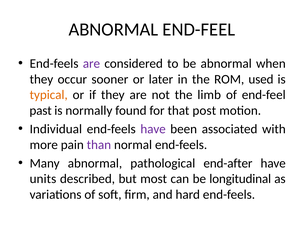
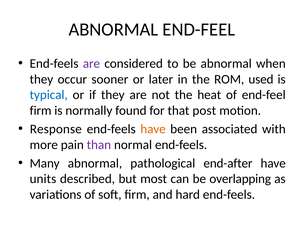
typical colour: orange -> blue (49, 95)
limb: limb -> heat (209, 95)
past: past -> firm (41, 111)
Individual: Individual -> Response (56, 129)
have colour: purple -> orange (153, 129)
longitudinal: longitudinal -> overlapping (240, 179)
